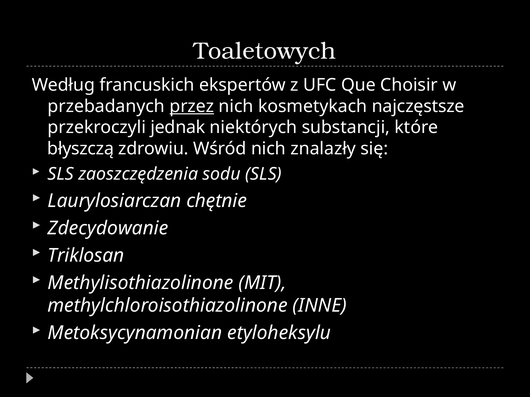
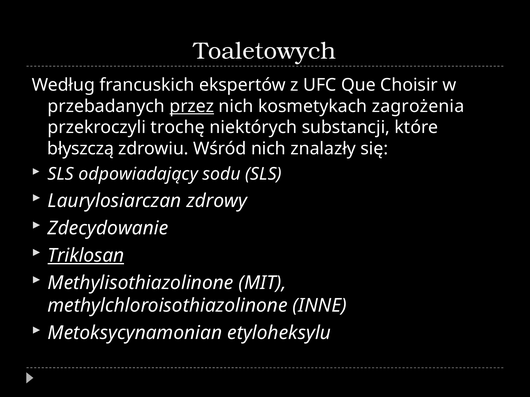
najczęstsze: najczęstsze -> zagrożenia (418, 106)
jednak: jednak -> trochę (178, 128)
zaoszczędzenia: zaoszczędzenia -> odpowiadający (138, 174)
chętnie: chętnie -> zdrowy (217, 201)
Triklosan underline: none -> present (86, 256)
